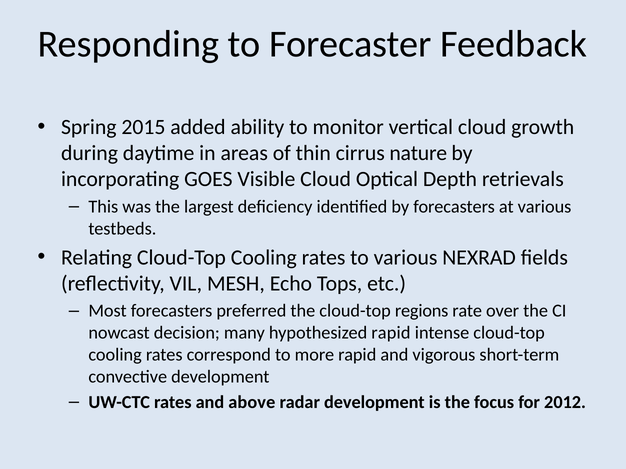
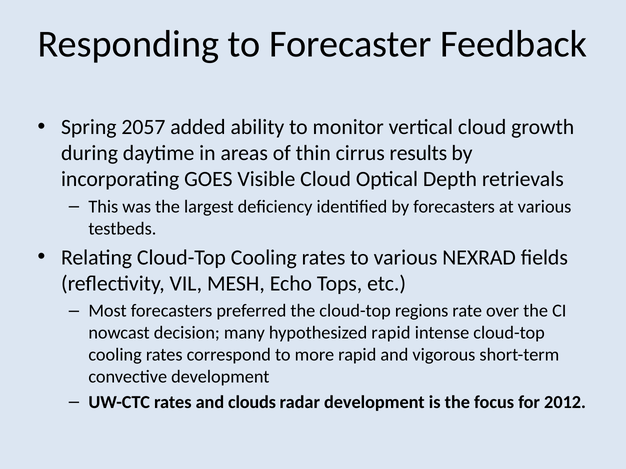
2015: 2015 -> 2057 (143, 127)
nature: nature -> results (418, 153)
above: above -> clouds (252, 403)
